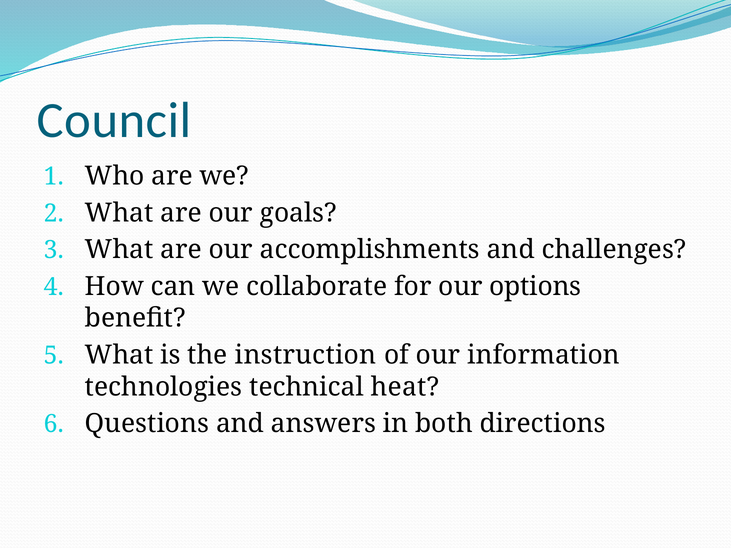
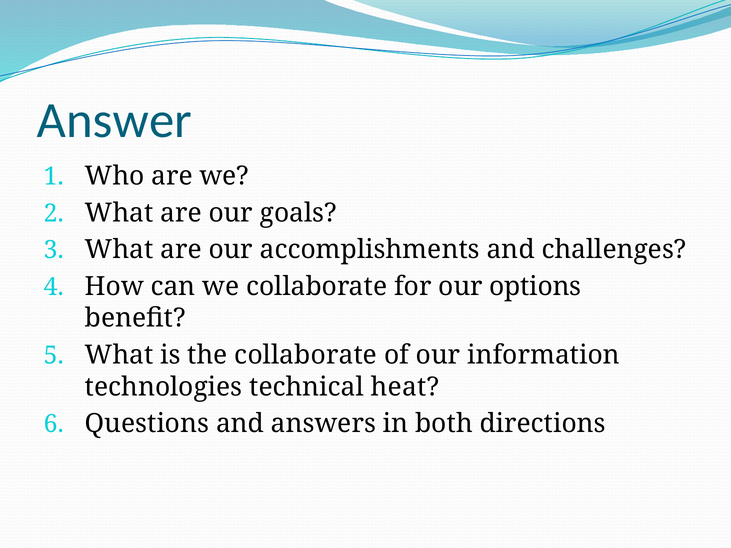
Council: Council -> Answer (114, 121)
the instruction: instruction -> collaborate (306, 355)
